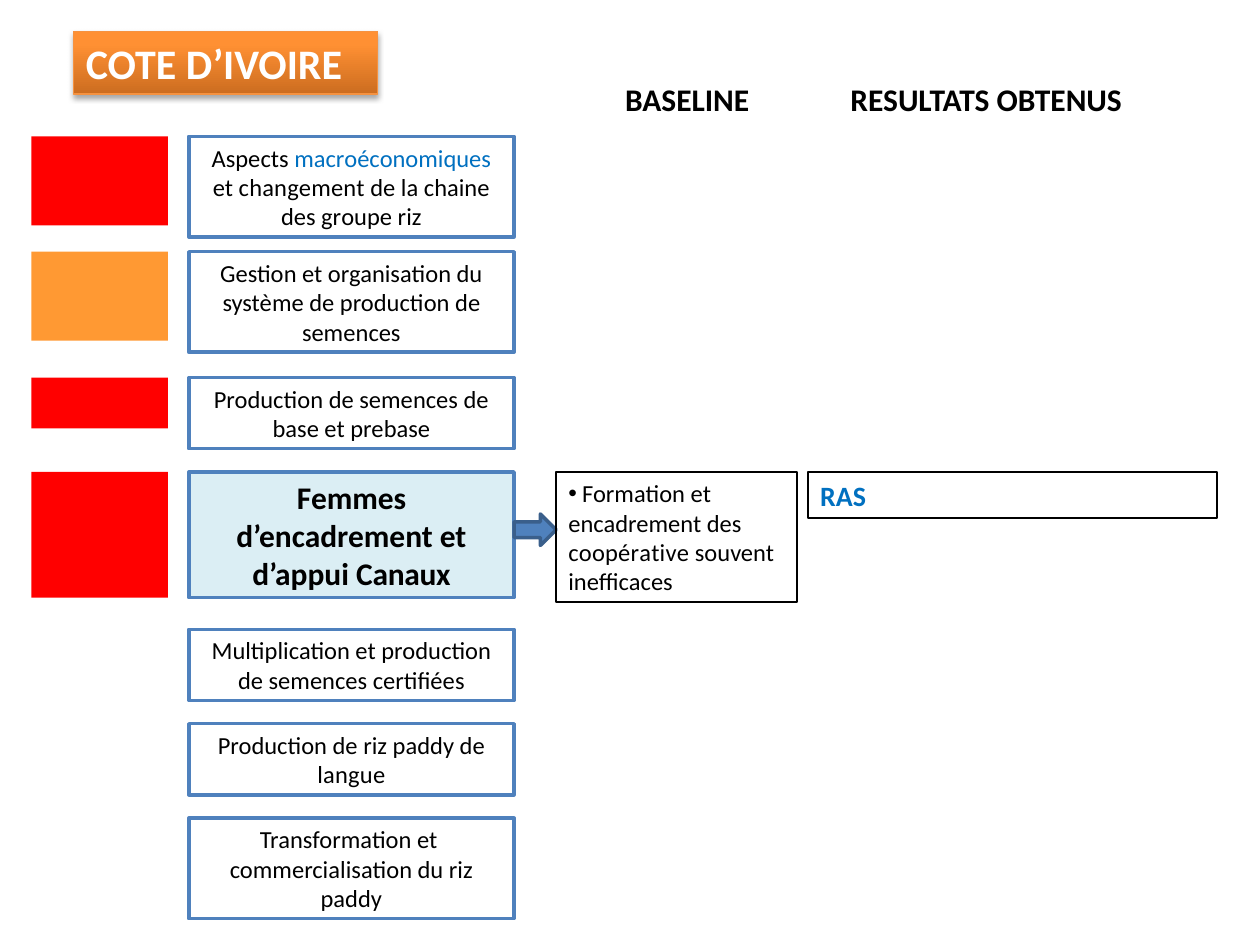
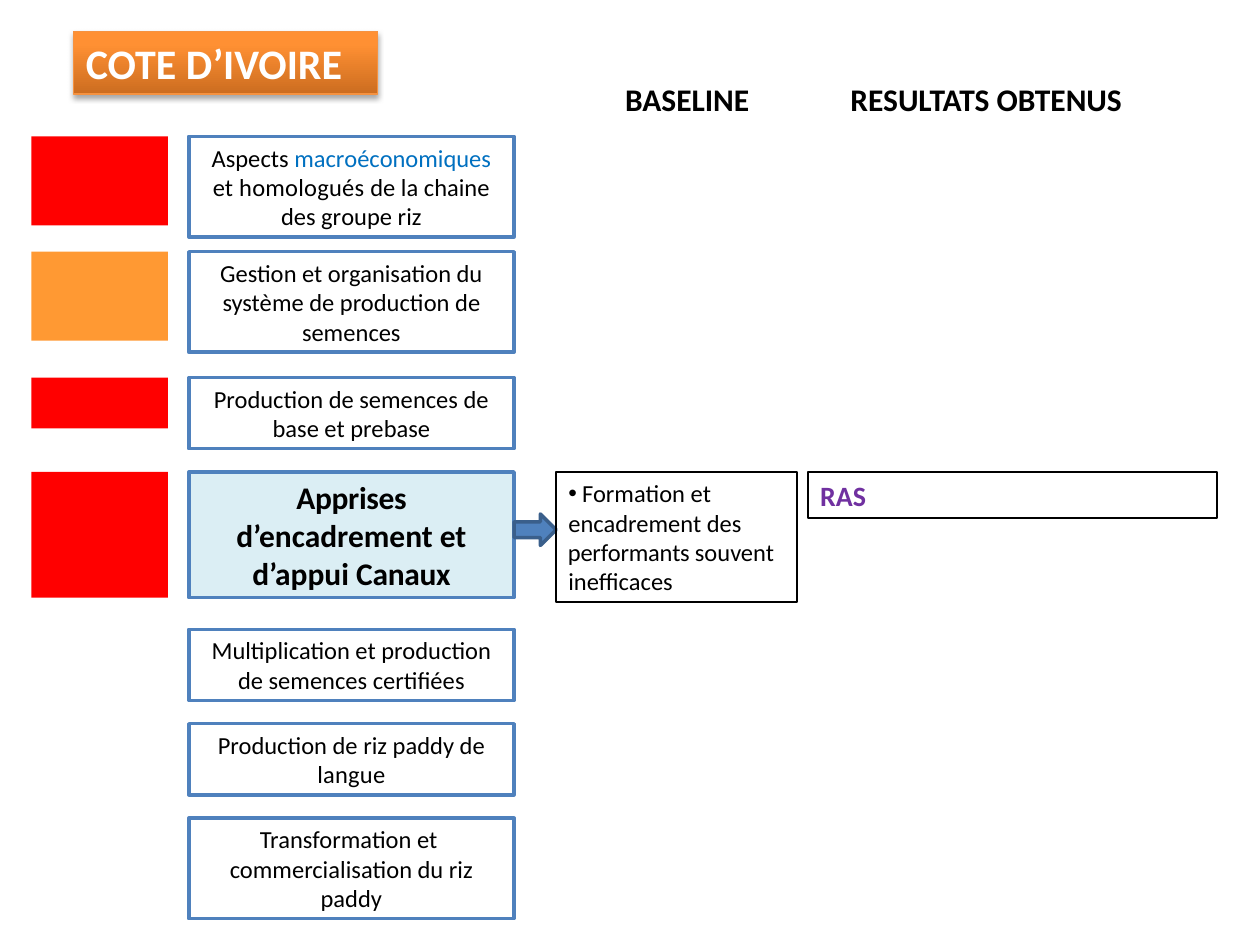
changement: changement -> homologués (302, 188)
RAS colour: blue -> purple (843, 497)
Femmes: Femmes -> Apprises (352, 499)
coopérative: coopérative -> performants (629, 553)
